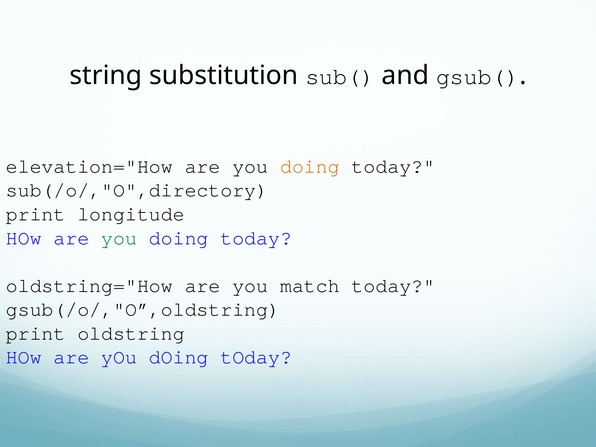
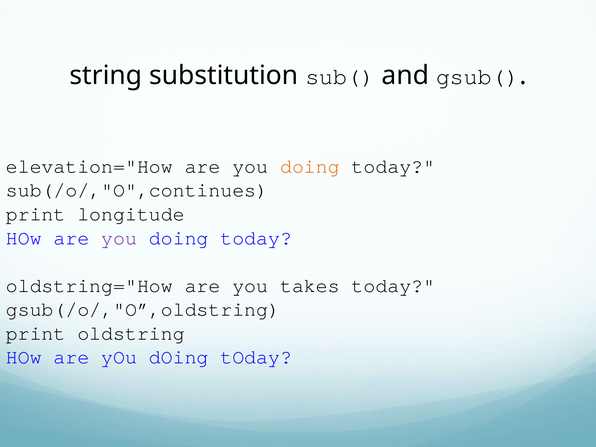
sub(/o/,"O",directory: sub(/o/,"O",directory -> sub(/o/,"O",continues (137, 190)
you colour: green -> purple (119, 238)
match: match -> takes (310, 285)
